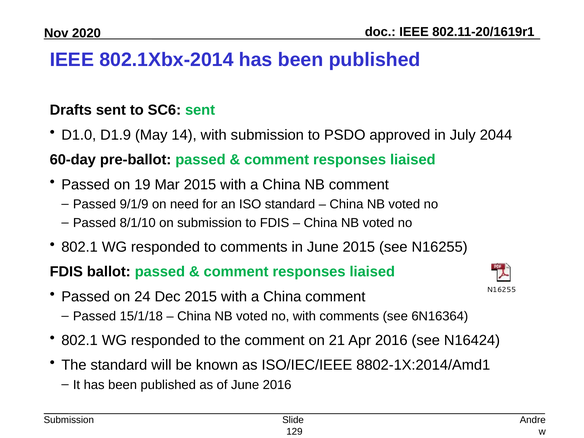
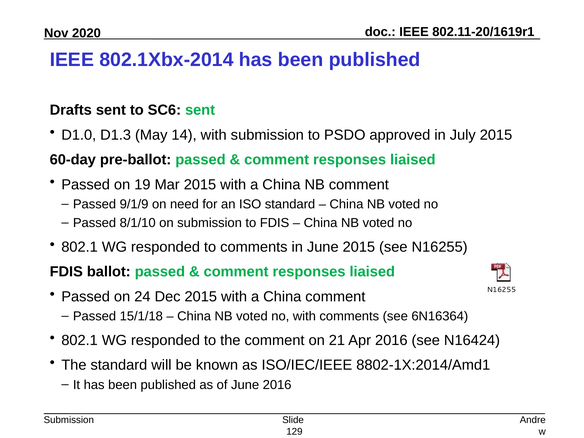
D1.9: D1.9 -> D1.3 (116, 135)
July 2044: 2044 -> 2015 (496, 135)
